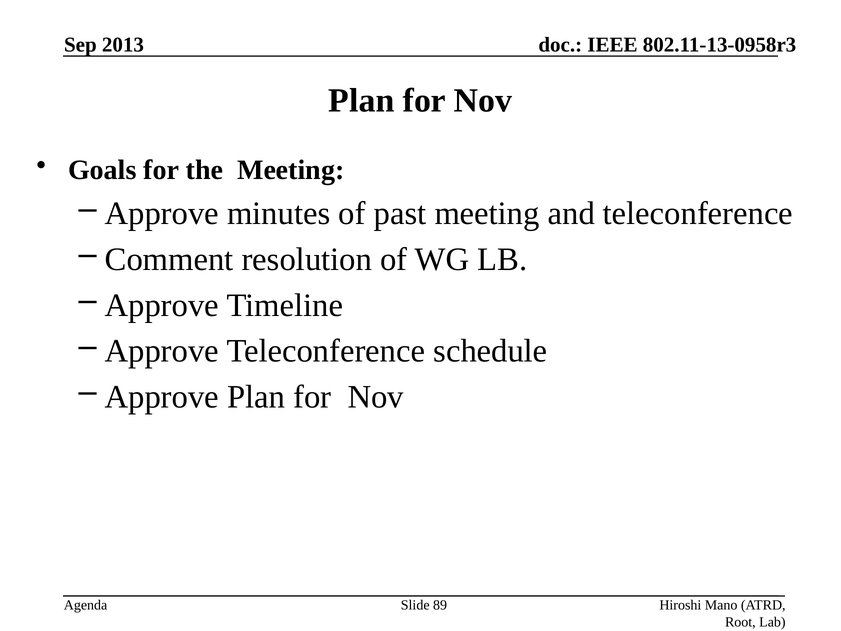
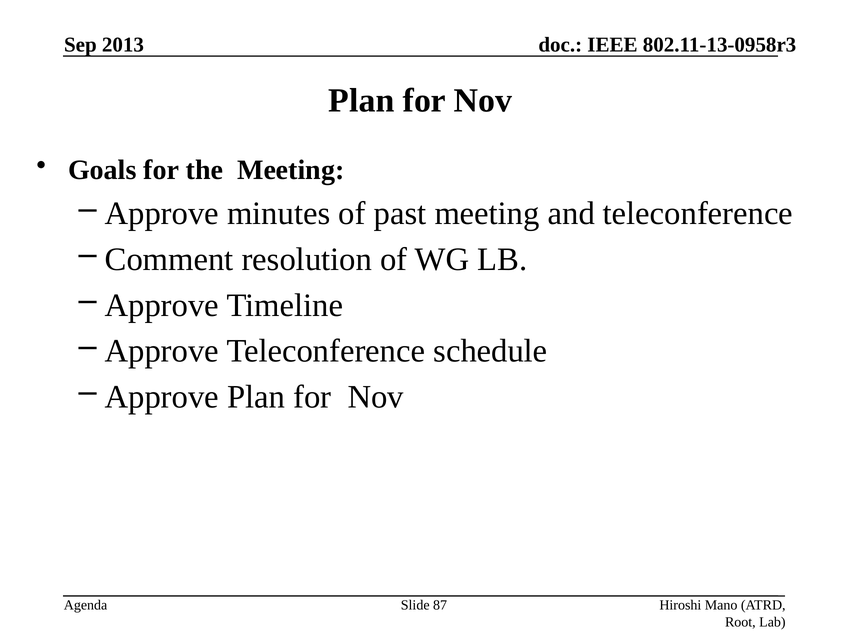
89: 89 -> 87 (440, 605)
